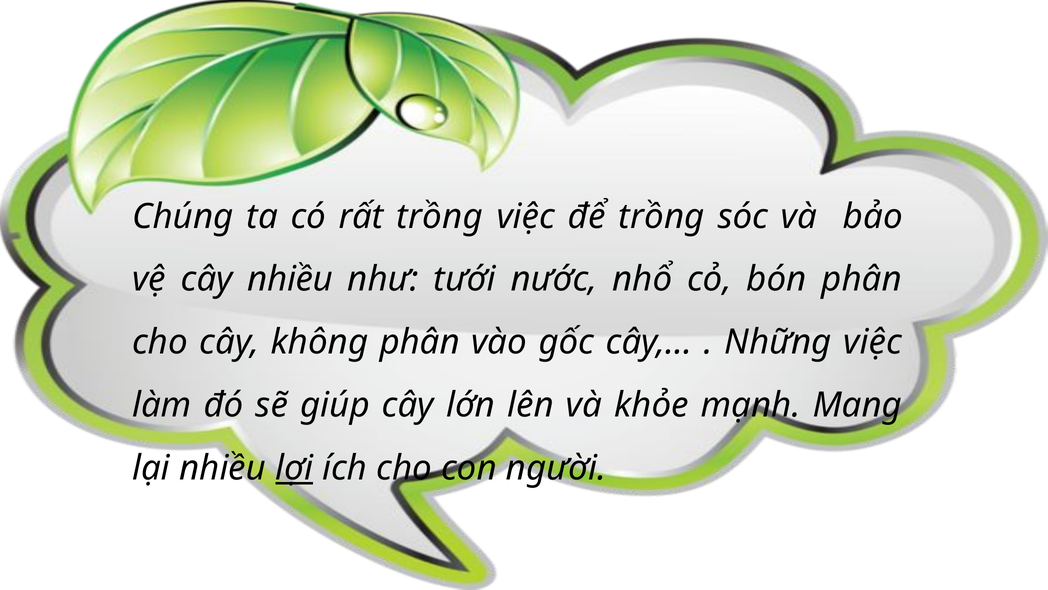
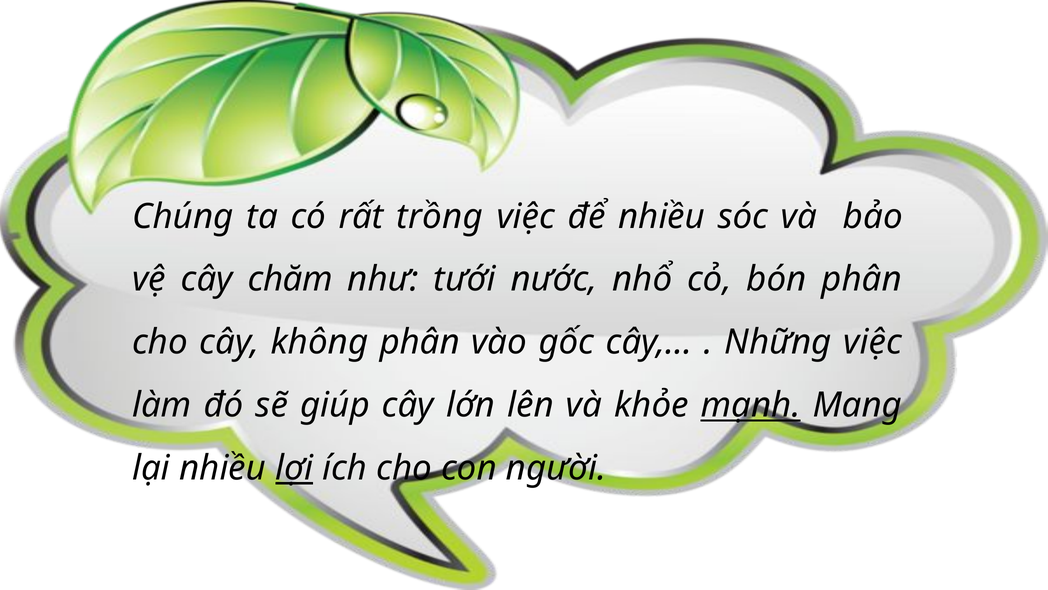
để trồng: trồng -> nhiều (662, 216)
cây nhiều: nhiều -> chăm (290, 279)
mạnh underline: none -> present (751, 405)
